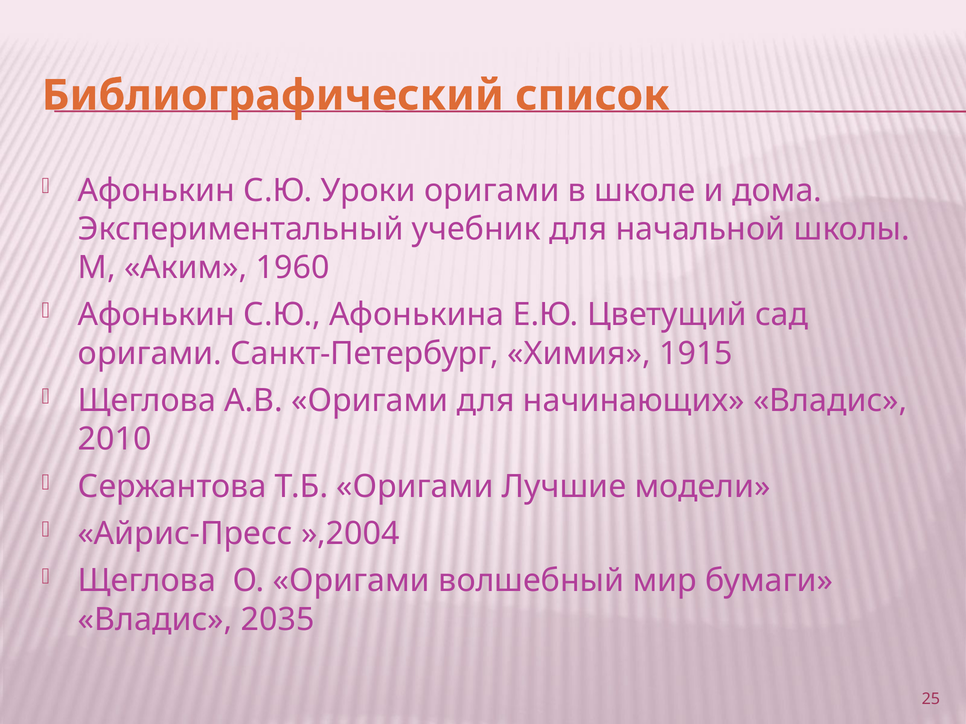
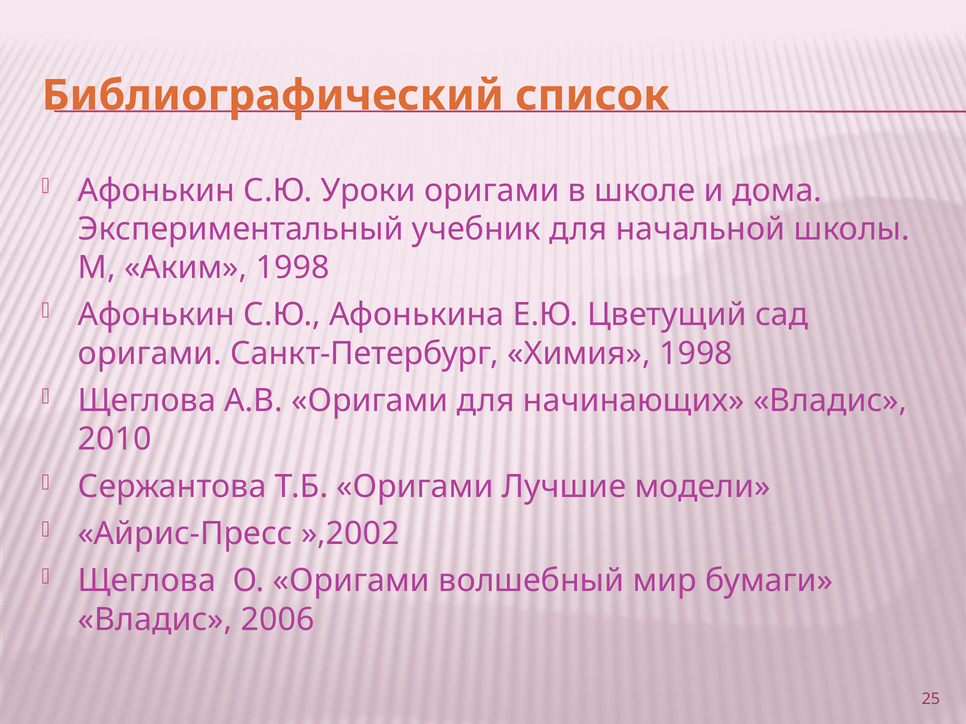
Аким 1960: 1960 -> 1998 (293, 268)
Химия 1915: 1915 -> 1998 (696, 354)
»,2004: »,2004 -> »,2002 (350, 534)
2035: 2035 -> 2006 (278, 620)
